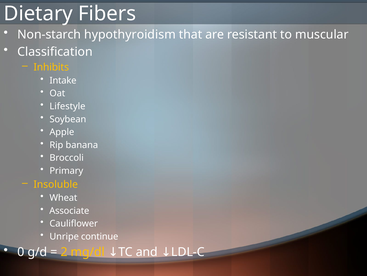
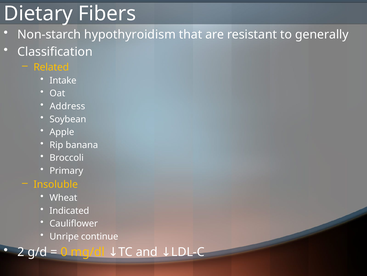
muscular: muscular -> generally (322, 34)
Inhibits: Inhibits -> Related (51, 67)
Lifestyle: Lifestyle -> Address (67, 106)
Associate: Associate -> Indicated (69, 210)
0: 0 -> 2 (21, 251)
2: 2 -> 0 (64, 251)
